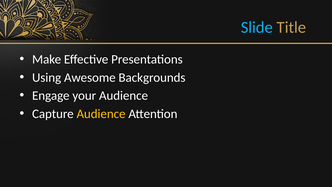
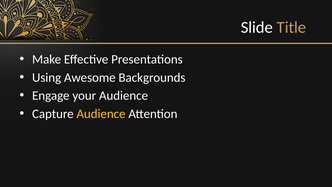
Slide colour: light blue -> white (257, 27)
